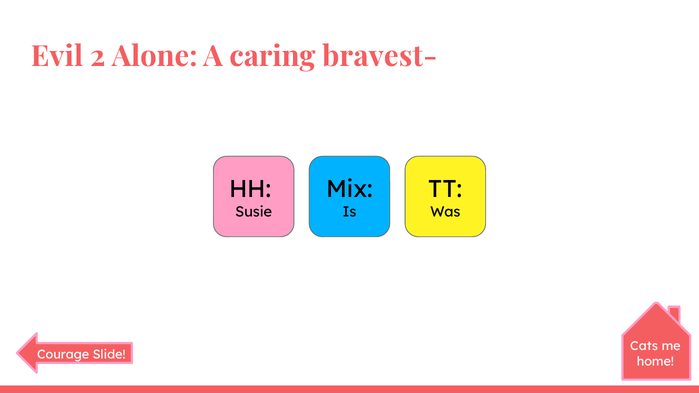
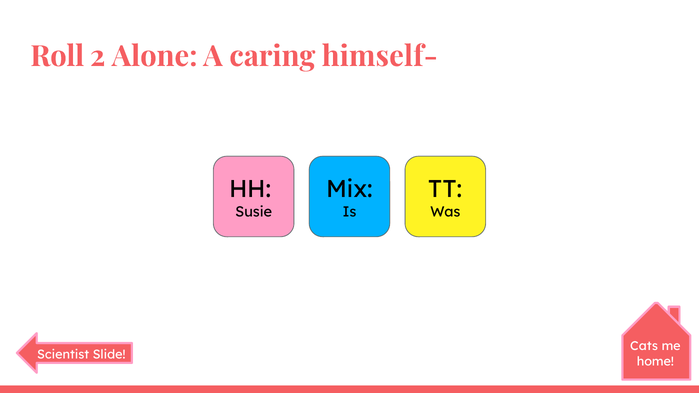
Evil: Evil -> Roll (57, 56)
bravest-: bravest- -> himself- (380, 56)
Courage: Courage -> Scientist (63, 355)
